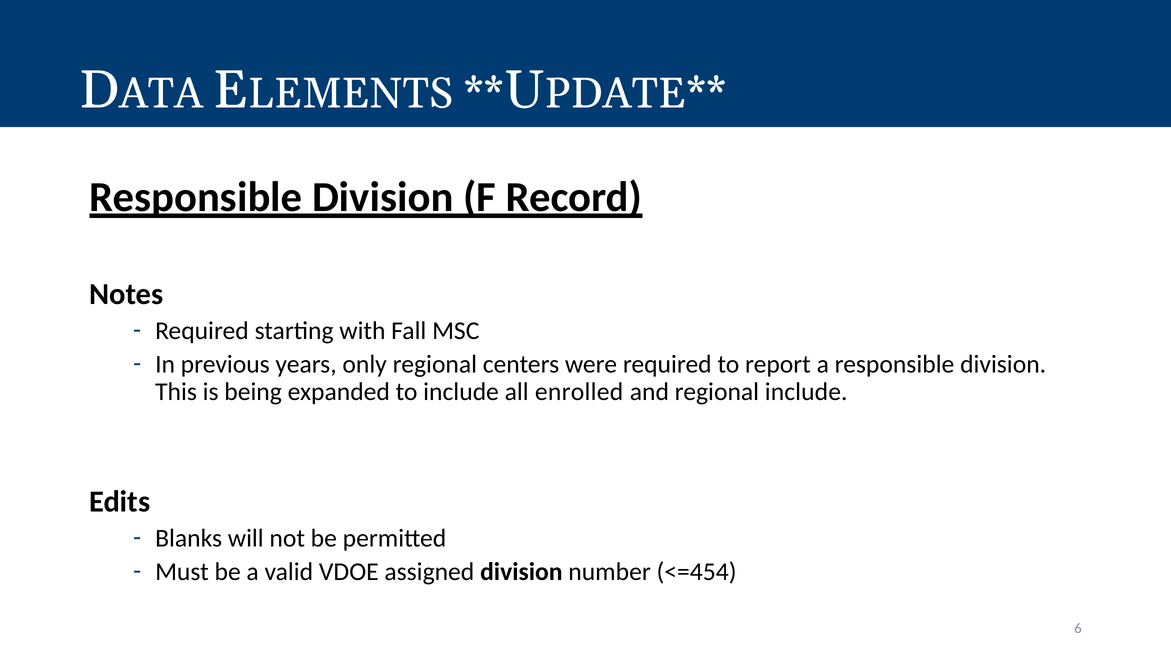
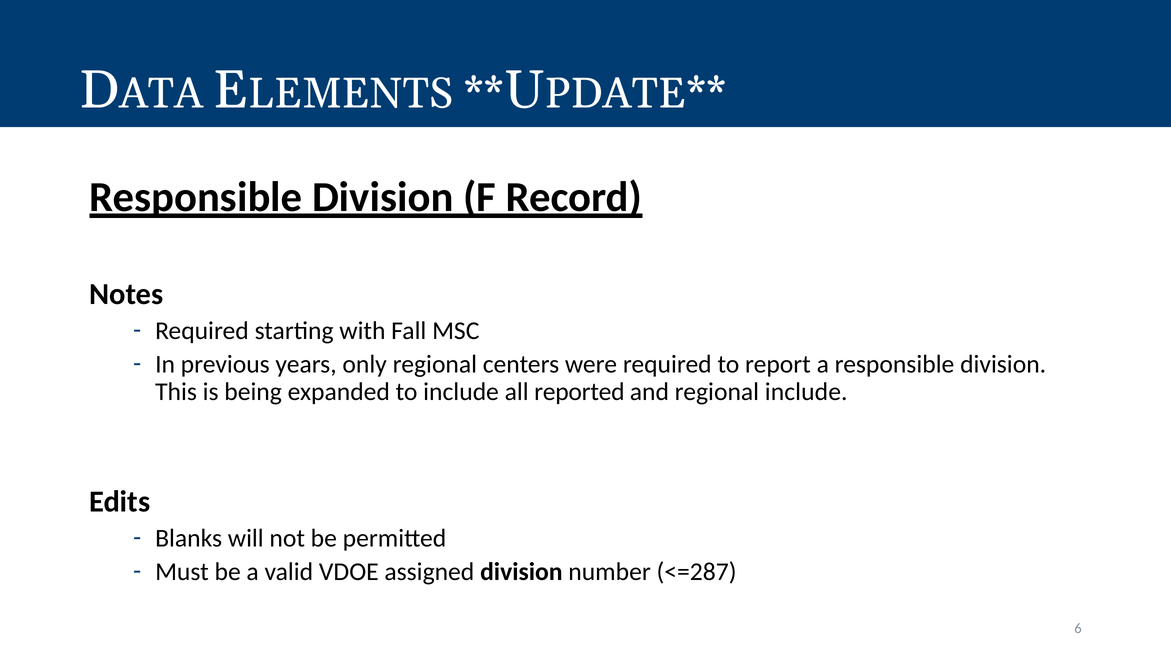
enrolled: enrolled -> reported (579, 392)
<=454: <=454 -> <=287 (697, 572)
